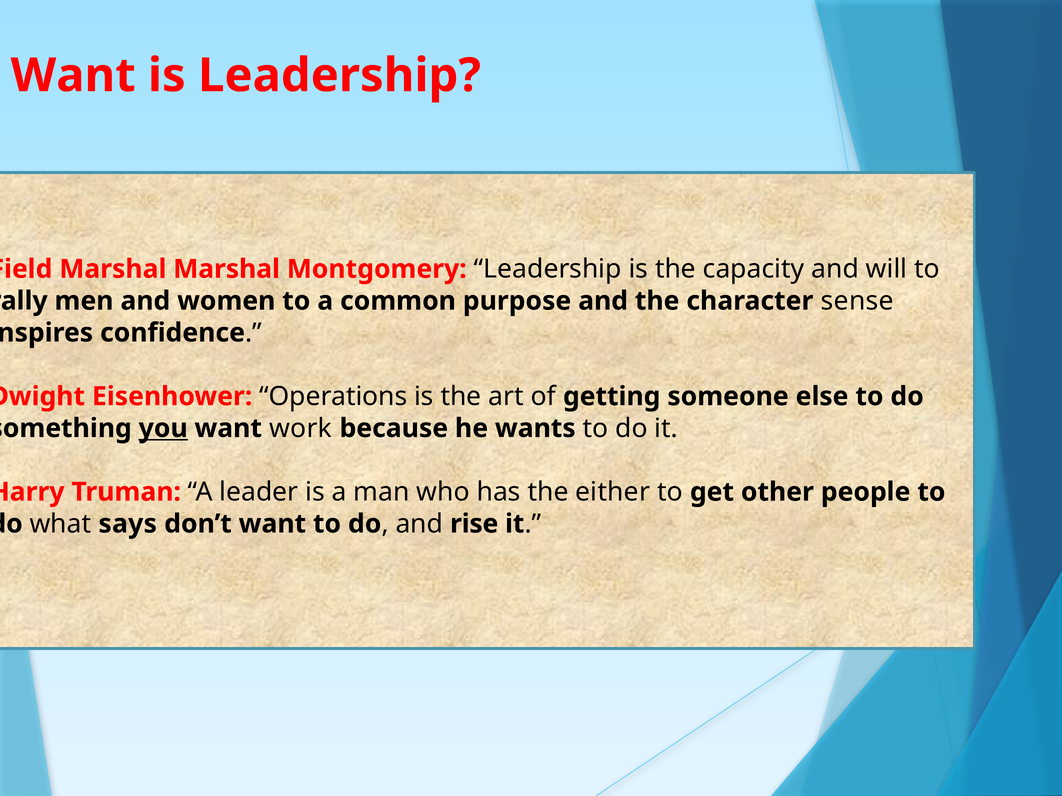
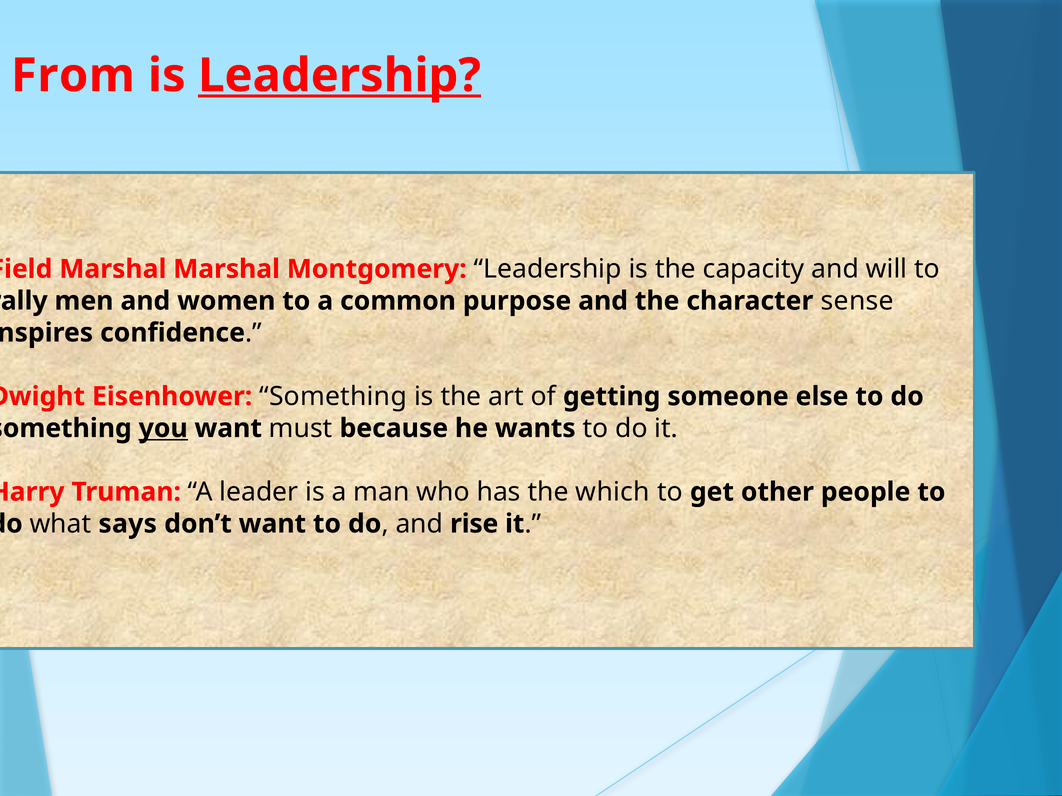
Want: Want -> From (73, 76)
Leadership underline: none -> present (339, 76)
Eisenhower Operations: Operations -> Something (333, 397)
work: work -> must (301, 429)
either: either -> which (613, 492)
